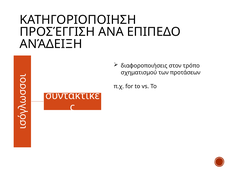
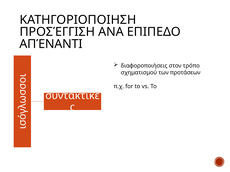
ΑΝΆΔΕΙΞΗ: ΑΝΆΔΕΙΞΗ -> ΑΠΈΝΑΝΤΙ (51, 44)
